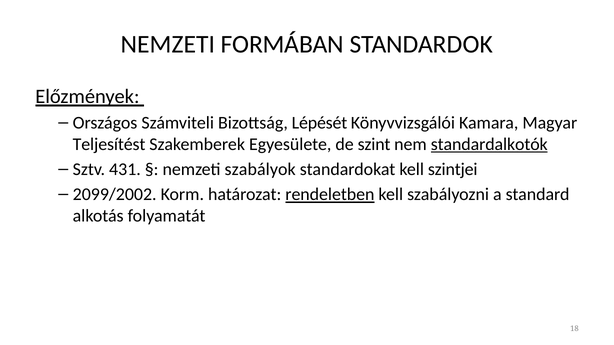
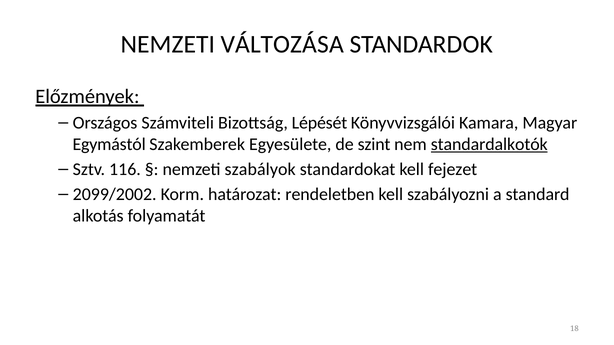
FORMÁBAN: FORMÁBAN -> VÁLTOZÁSA (282, 44)
Teljesítést: Teljesítést -> Egymástól (109, 145)
431: 431 -> 116 (125, 170)
szintjei: szintjei -> fejezet (453, 170)
rendeletben underline: present -> none (330, 195)
